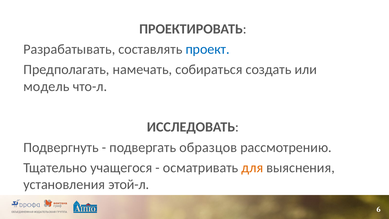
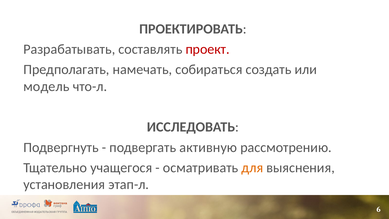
проект colour: blue -> red (208, 49)
образцов: образцов -> активную (208, 147)
этой-л: этой-л -> этап-л (129, 184)
